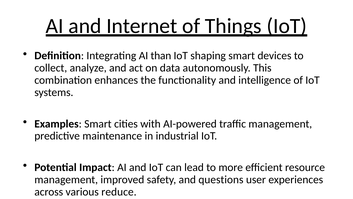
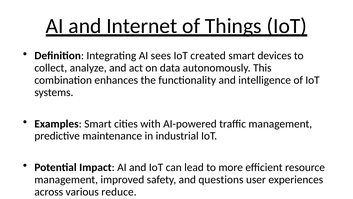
than: than -> sees (161, 56)
shaping: shaping -> created (208, 56)
